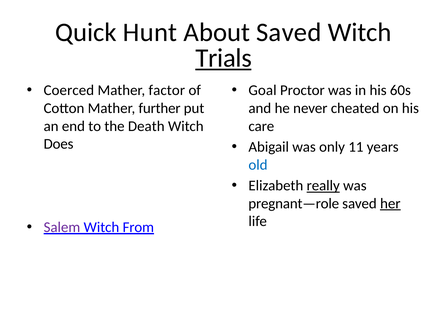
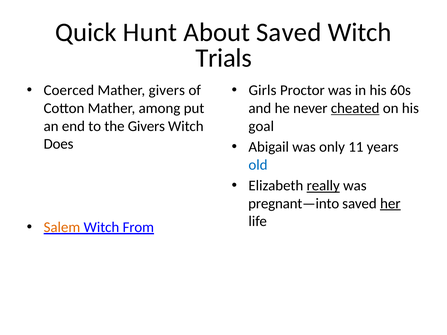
Trials underline: present -> none (224, 58)
Mather factor: factor -> givers (167, 90)
Goal: Goal -> Girls (263, 90)
further: further -> among (159, 108)
cheated underline: none -> present (355, 108)
the Death: Death -> Givers (146, 126)
care: care -> goal (261, 126)
pregnant—role: pregnant—role -> pregnant—into (294, 204)
Salem colour: purple -> orange (62, 228)
